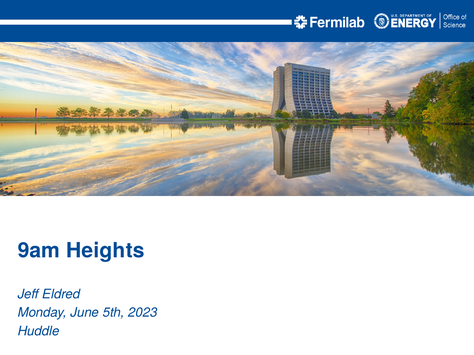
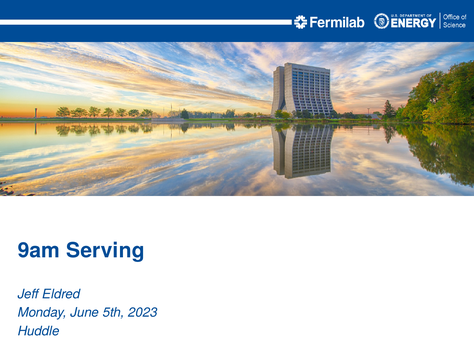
Heights: Heights -> Serving (105, 251)
